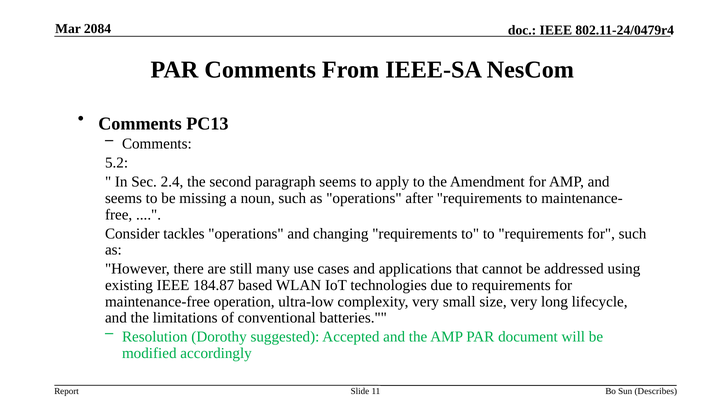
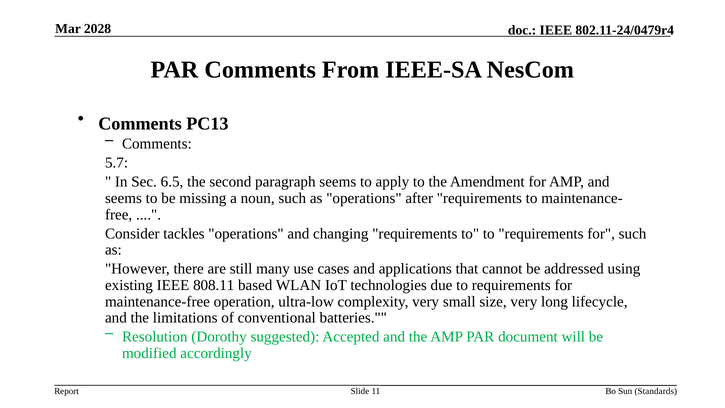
2084: 2084 -> 2028 (98, 29)
5.2: 5.2 -> 5.7 (117, 163)
2.4: 2.4 -> 6.5 (172, 182)
184.87: 184.87 -> 808.11 (214, 285)
Describes: Describes -> Standards (656, 391)
